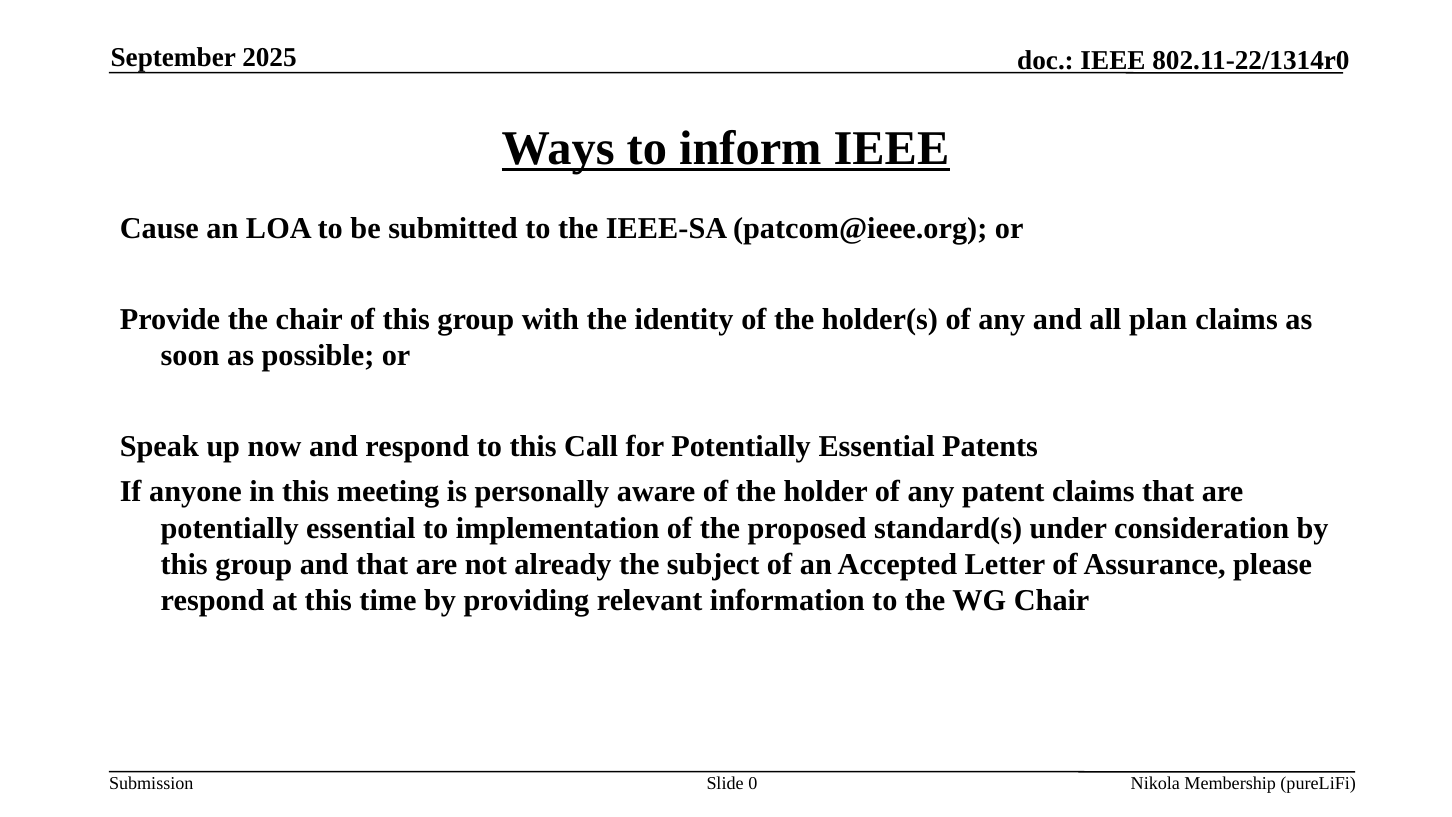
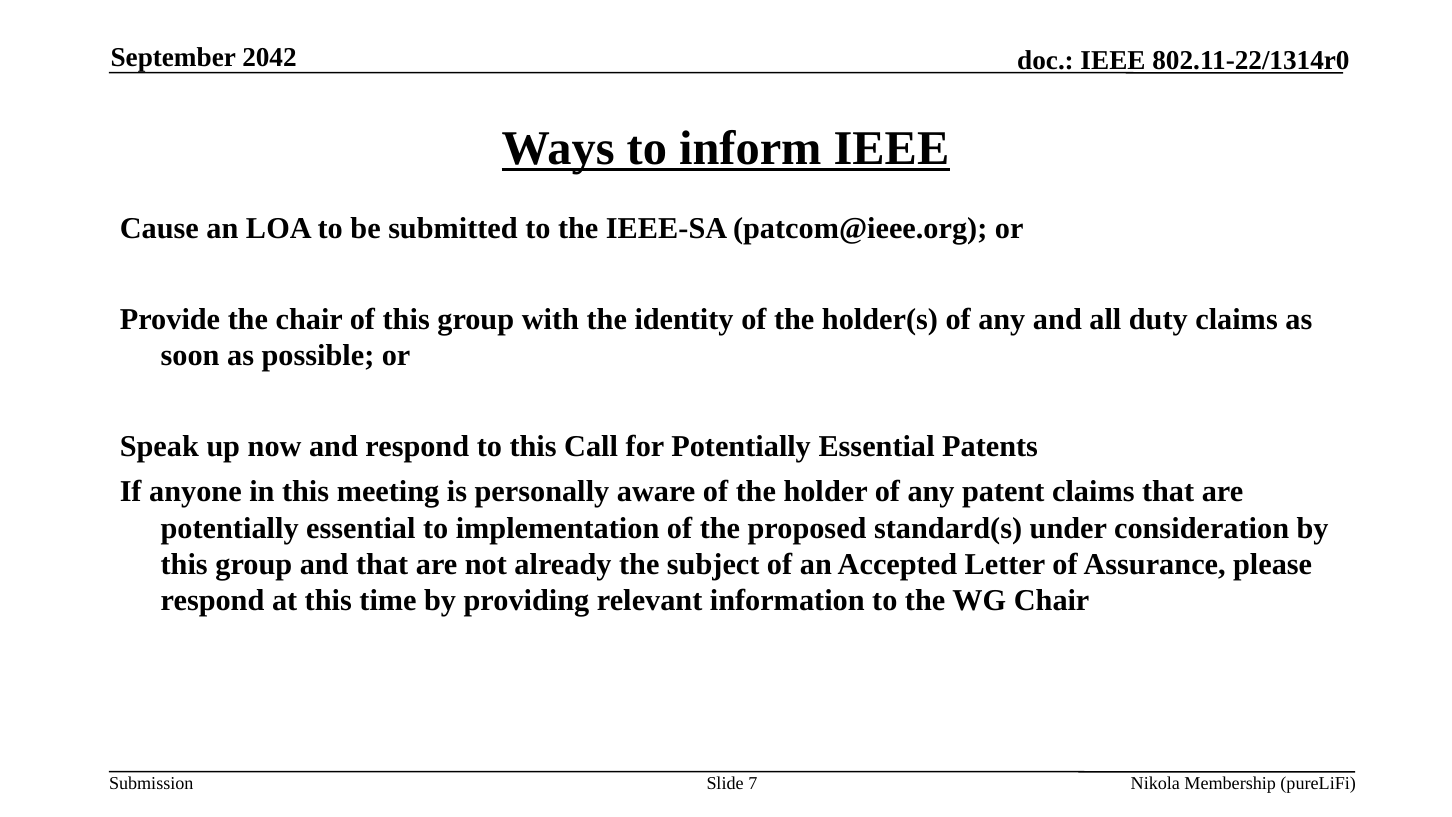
2025: 2025 -> 2042 (270, 58)
plan: plan -> duty (1158, 319)
0: 0 -> 7 (753, 783)
